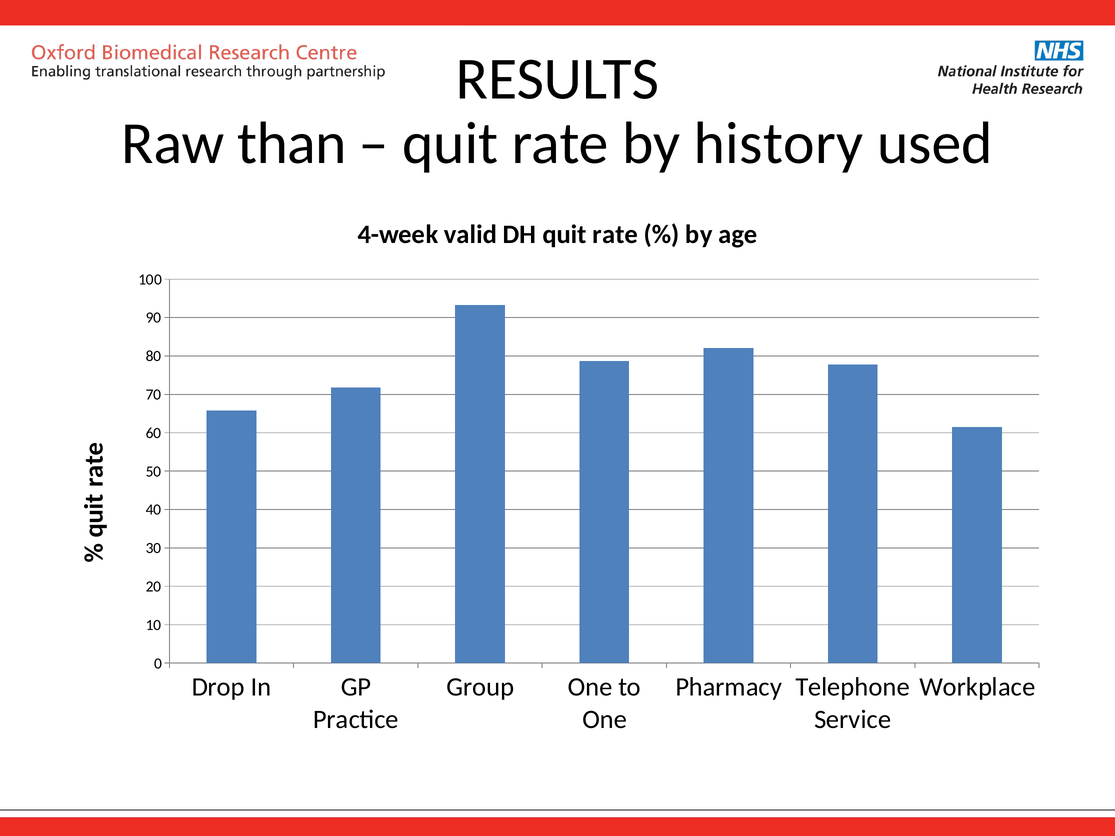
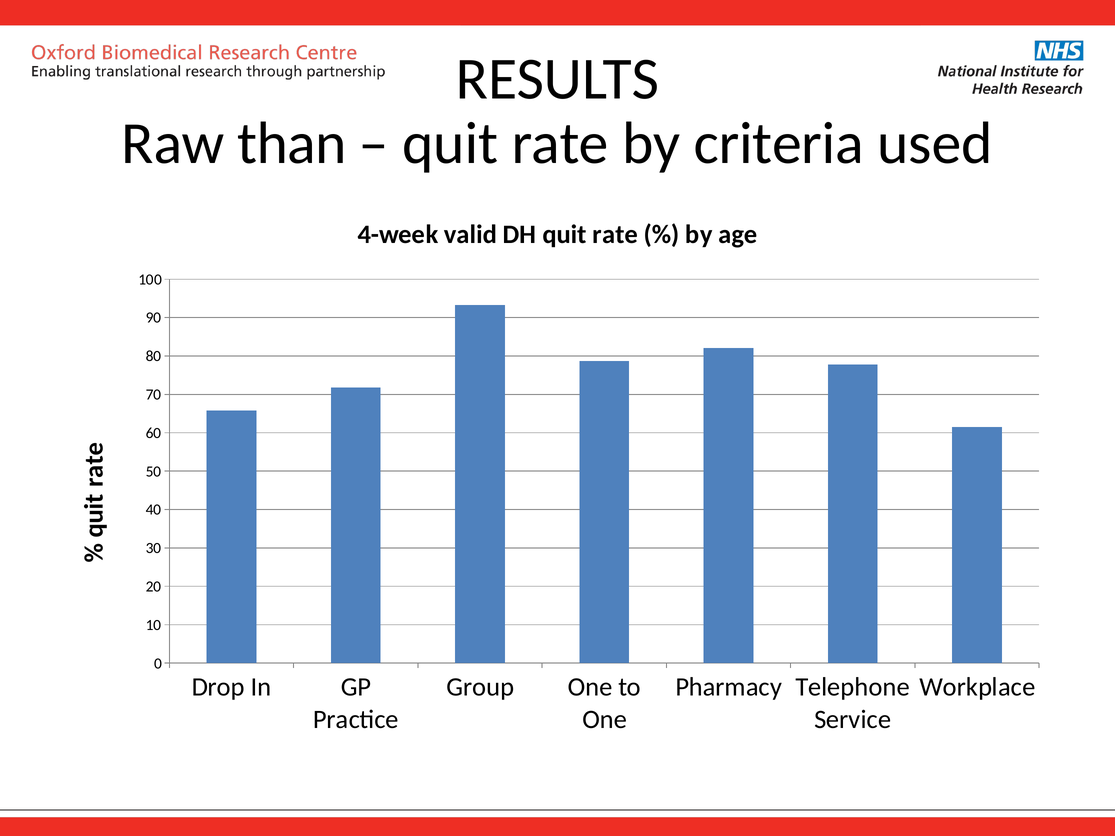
history: history -> criteria (779, 144)
